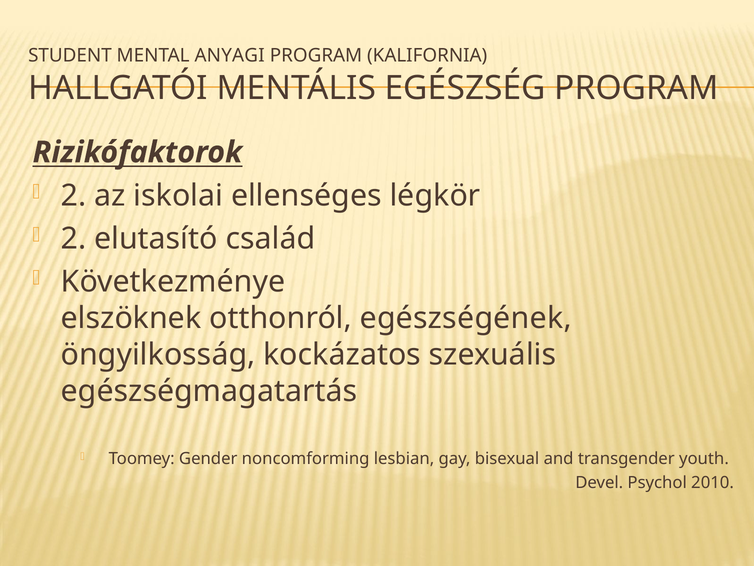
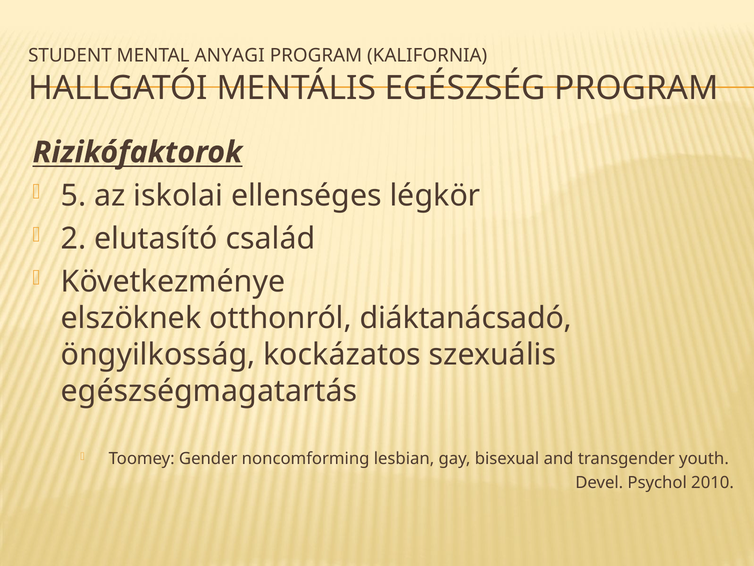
2: 2 -> 5 (74, 195)
egészségének: egészségének -> diáktanácsadó (466, 318)
